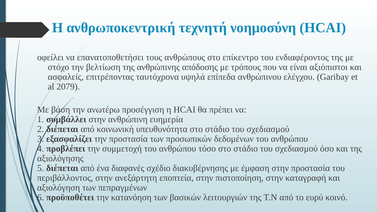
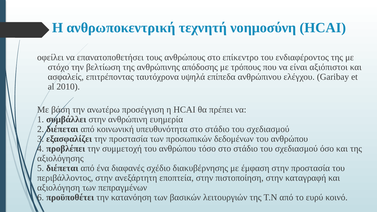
2079: 2079 -> 2010 (68, 87)
